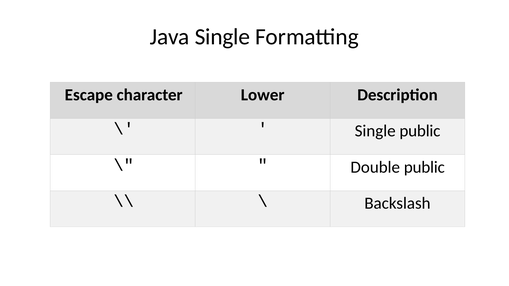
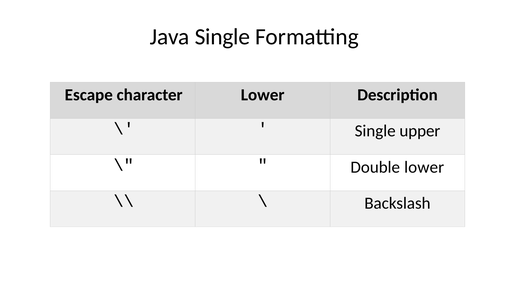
Single public: public -> upper (420, 131)
Double public: public -> lower (424, 167)
